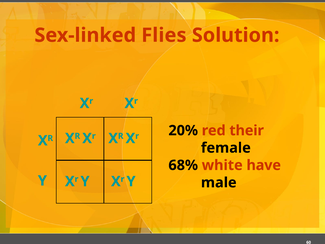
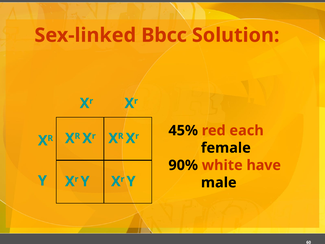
Flies: Flies -> Bbcc (164, 35)
20%: 20% -> 45% (183, 130)
their: their -> each (247, 130)
68%: 68% -> 90% (183, 165)
